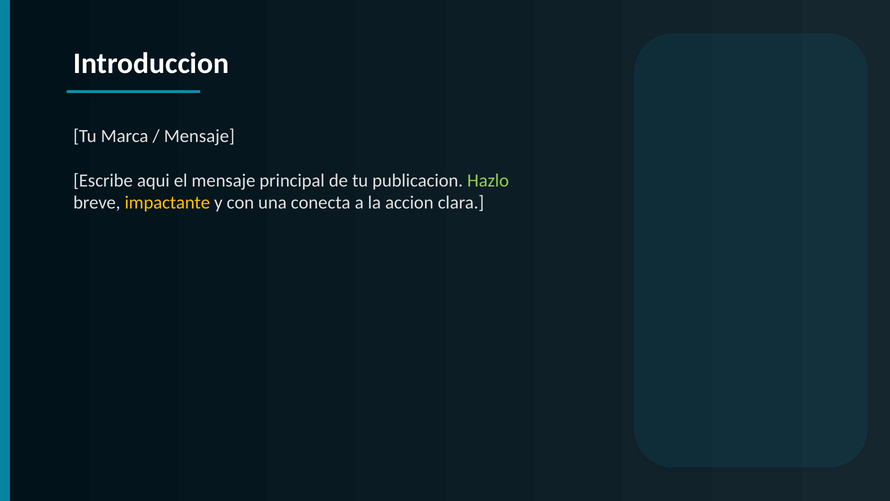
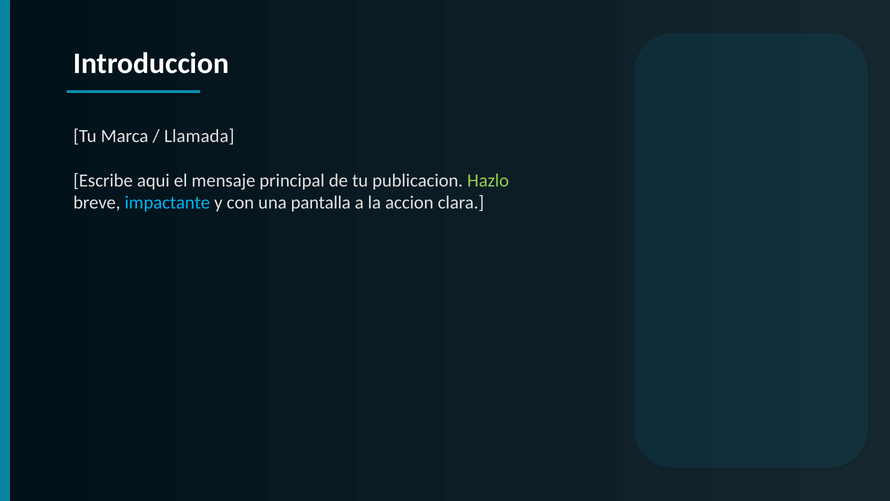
Mensaje: Mensaje -> Llamada (199, 136)
impactante colour: yellow -> light blue (167, 203)
conecta: conecta -> pantalla (321, 203)
